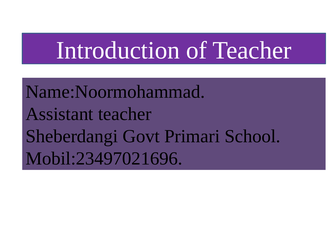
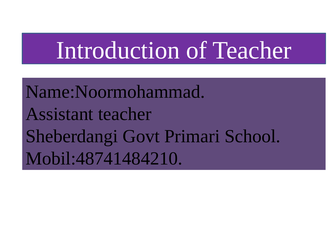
Mobil:23497021696: Mobil:23497021696 -> Mobil:48741484210 (104, 159)
